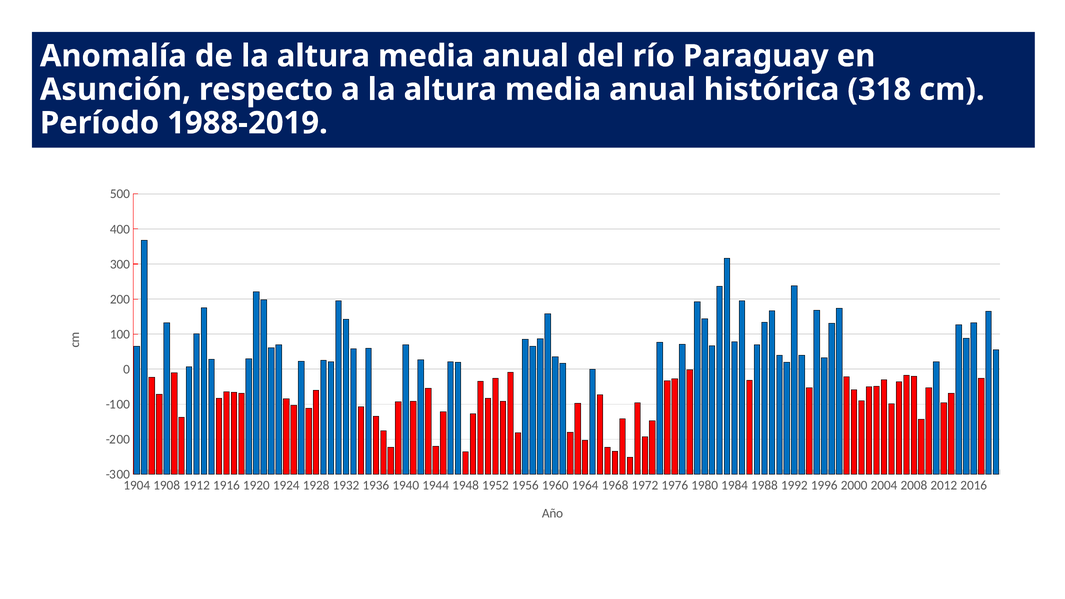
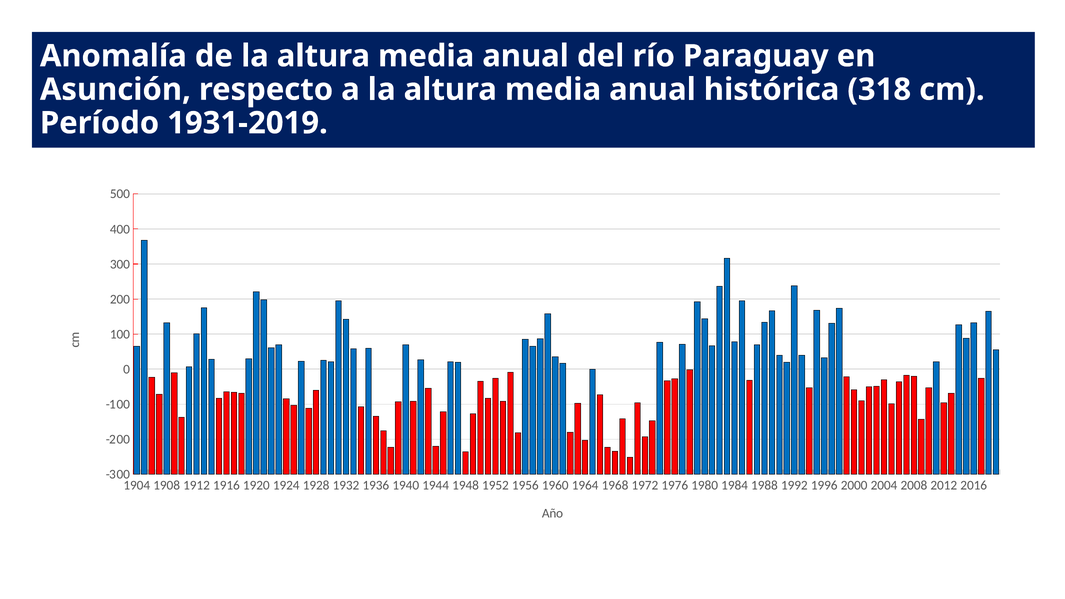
1988-2019: 1988-2019 -> 1931-2019 (247, 123)
